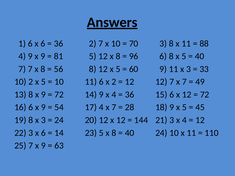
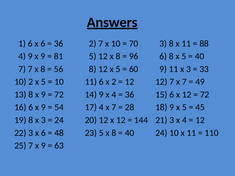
14: 14 -> 48 (59, 133)
